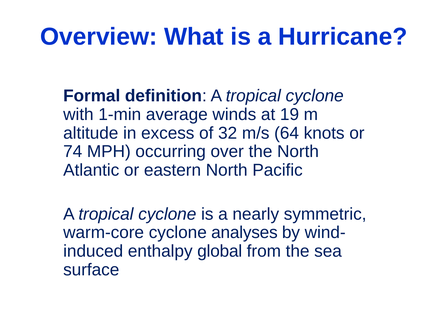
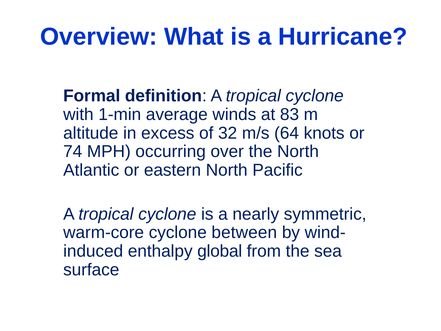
19: 19 -> 83 (290, 114)
analyses: analyses -> between (244, 232)
